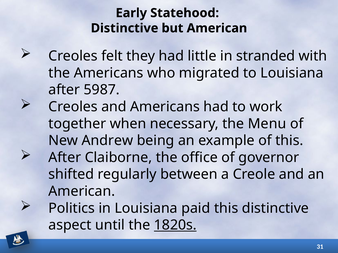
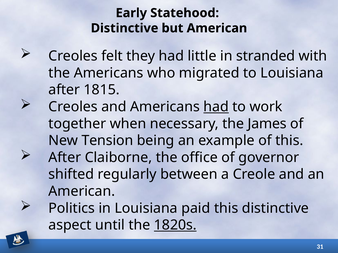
5987: 5987 -> 1815 (102, 90)
had underline: none -> present (216, 107)
Menu: Menu -> James (267, 124)
Andrew: Andrew -> Tension (107, 141)
